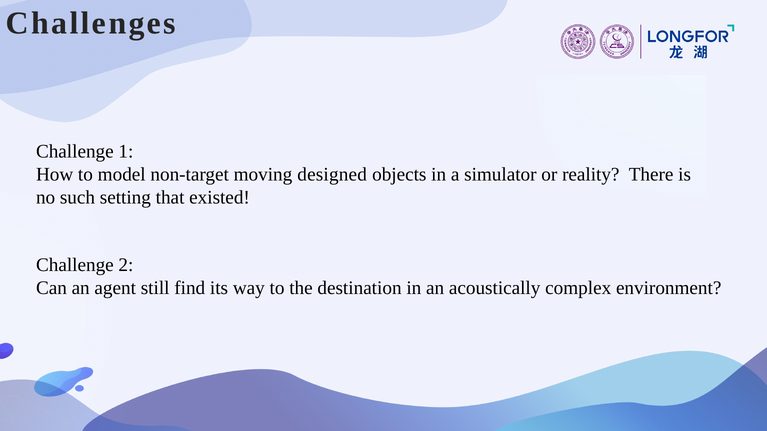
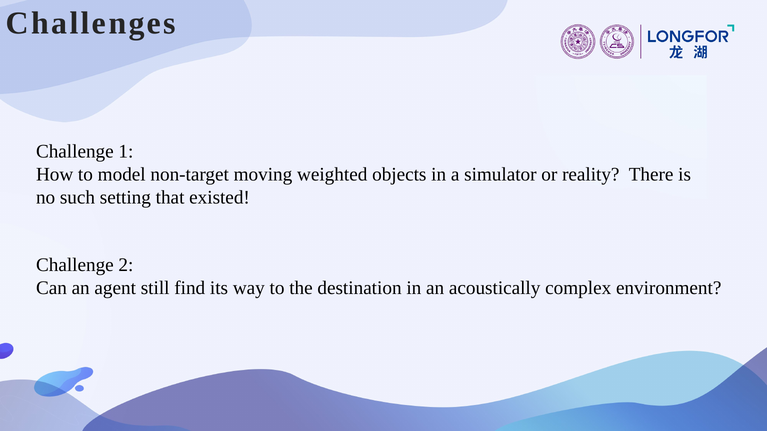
designed: designed -> weighted (332, 175)
